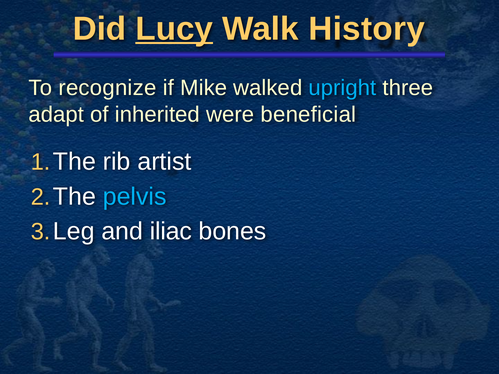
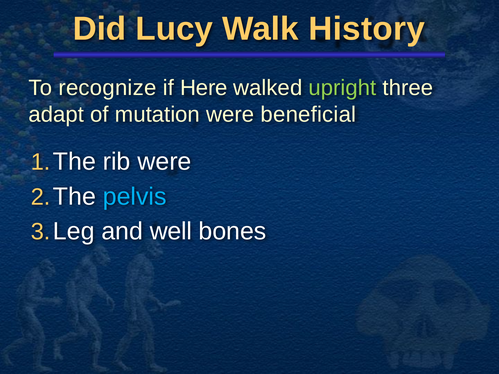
Lucy underline: present -> none (174, 29)
Mike: Mike -> Here (204, 88)
upright colour: light blue -> light green (342, 88)
inherited: inherited -> mutation (157, 114)
rib artist: artist -> were (164, 162)
iliac: iliac -> well (171, 232)
